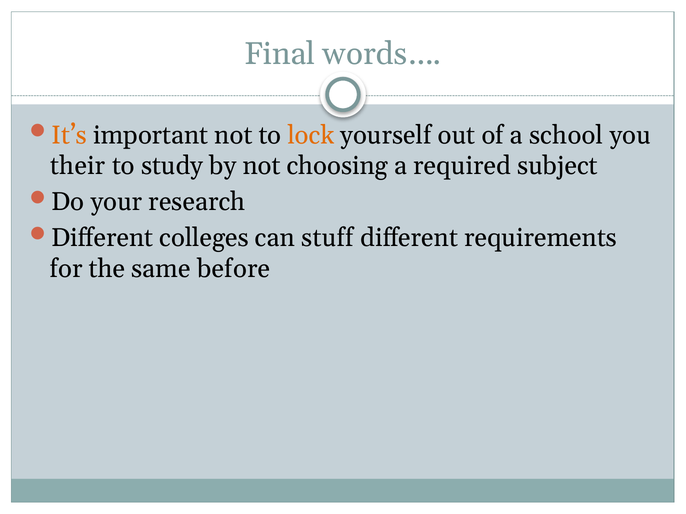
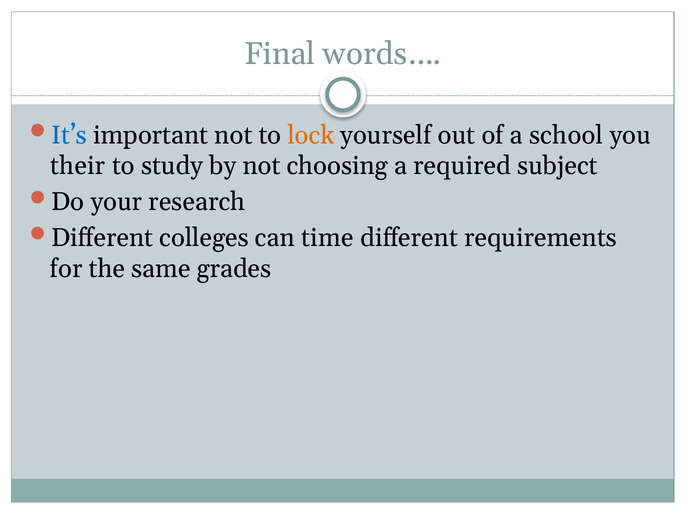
It’s colour: orange -> blue (69, 135)
stuff: stuff -> time (327, 238)
before: before -> grades (234, 269)
